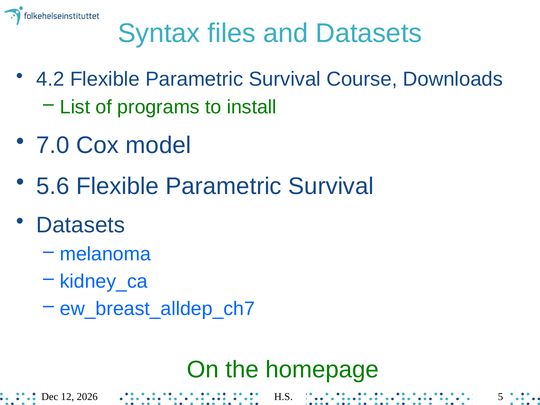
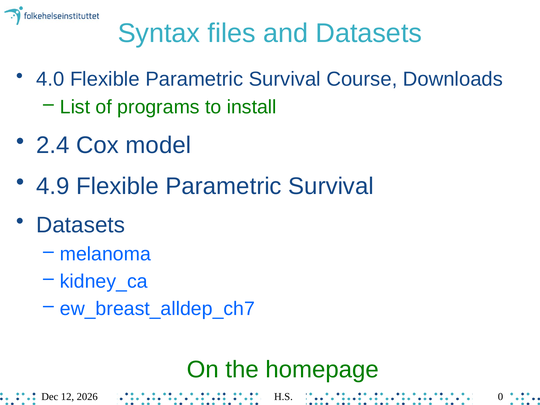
4.2: 4.2 -> 4.0 (50, 79)
7.0: 7.0 -> 2.4 (53, 145)
5.6: 5.6 -> 4.9 (53, 186)
5: 5 -> 0 (500, 397)
